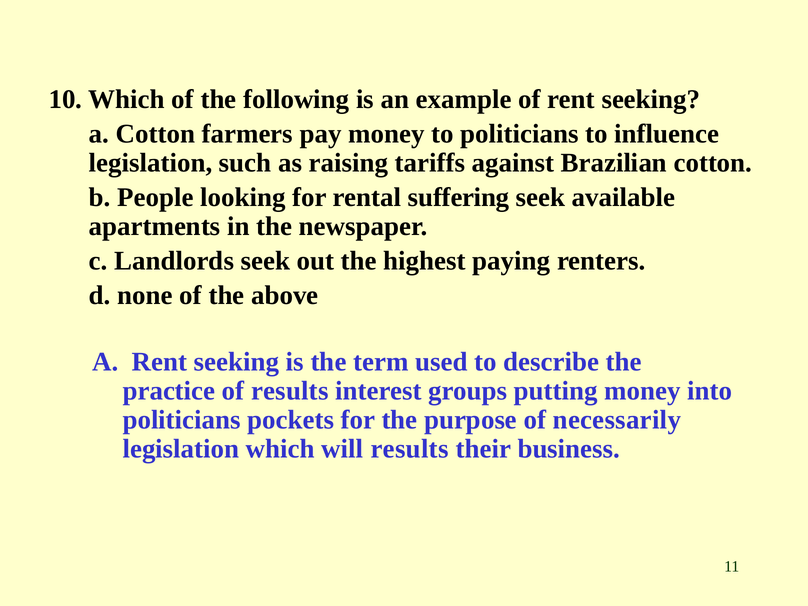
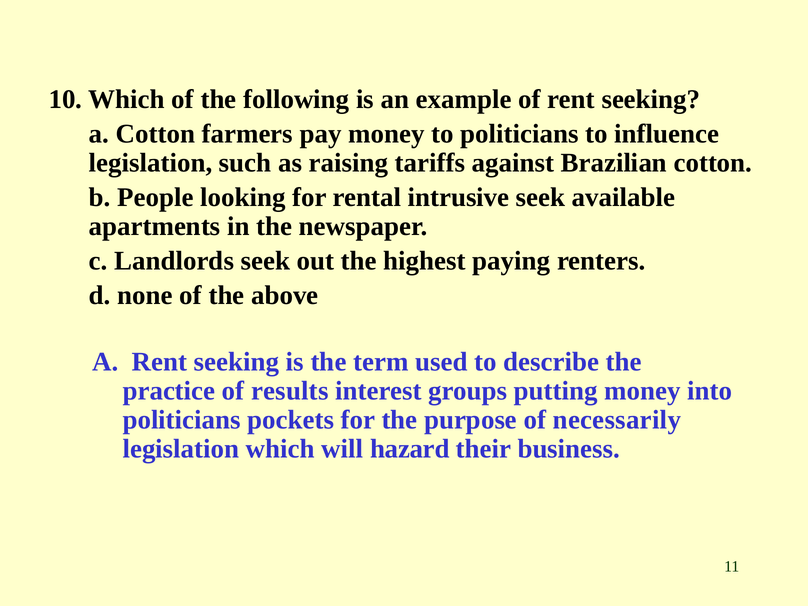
suffering: suffering -> intrusive (459, 197)
will results: results -> hazard (410, 449)
